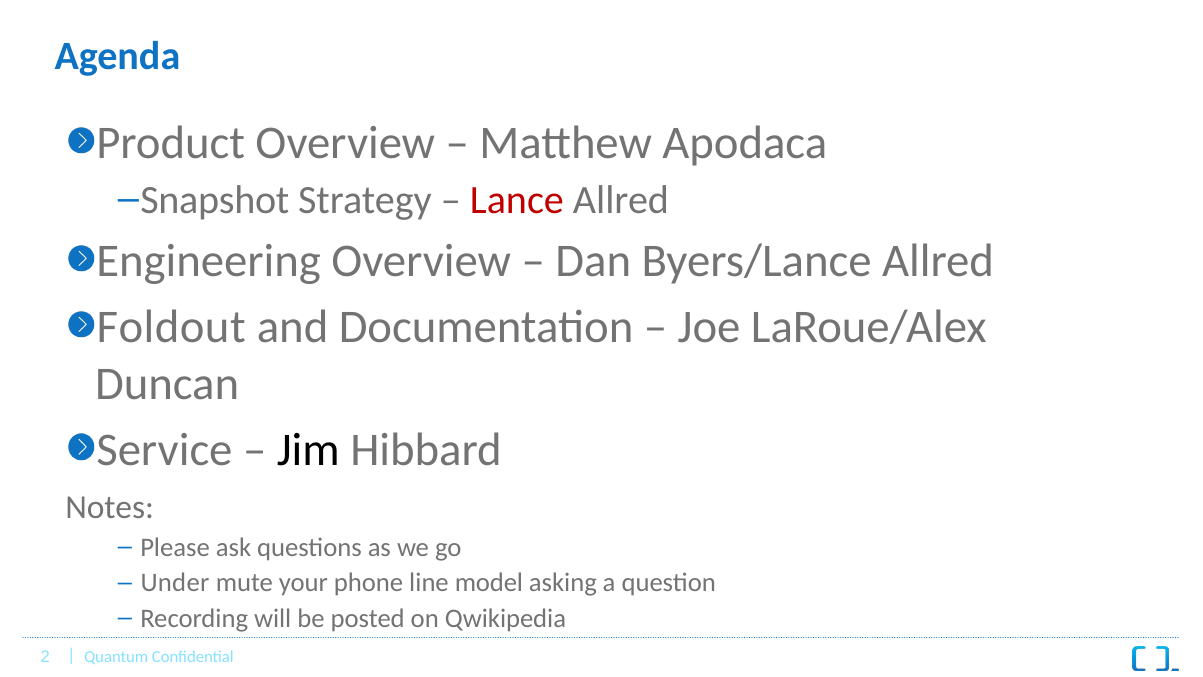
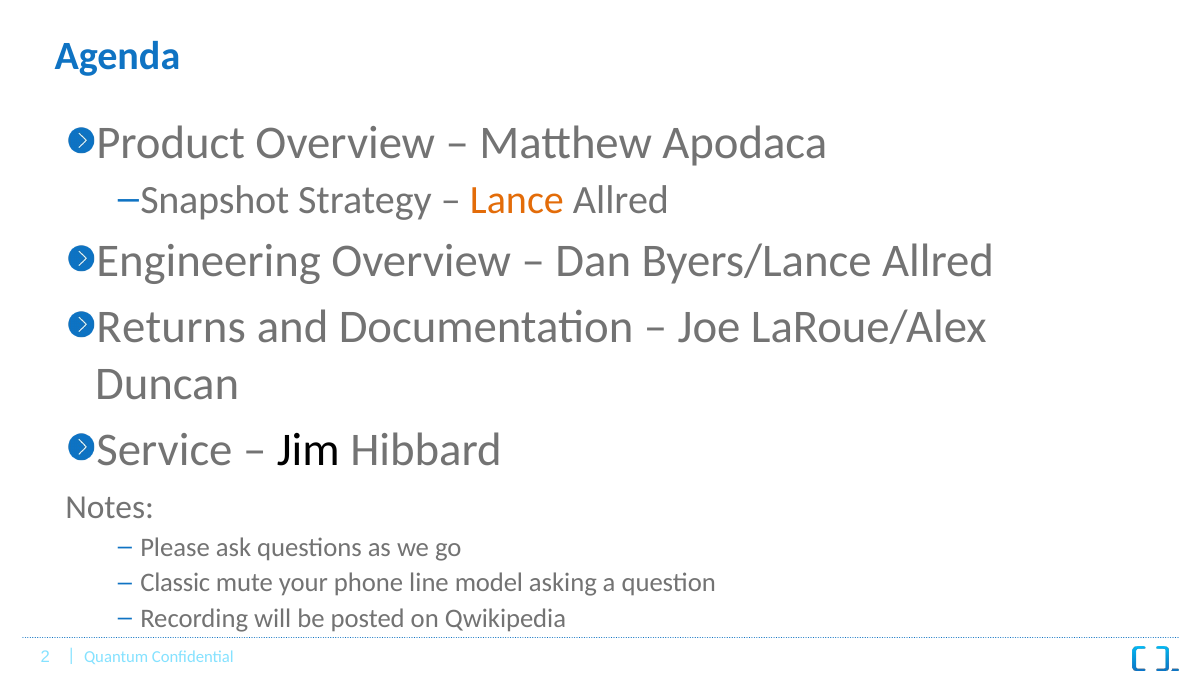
Lance colour: red -> orange (517, 200)
Foldout: Foldout -> Returns (171, 327)
Under: Under -> Classic (175, 583)
